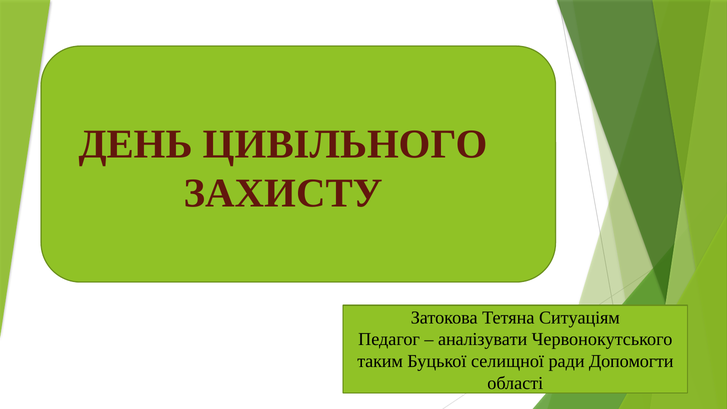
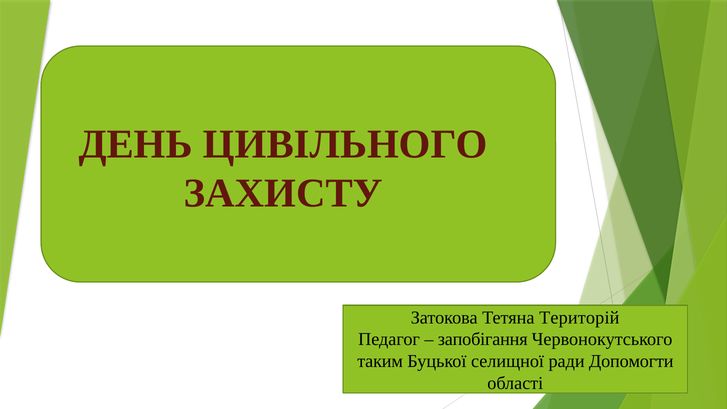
Ситуаціям: Ситуаціям -> Територій (579, 318)
аналізувати: аналізувати -> запобігання (483, 339)
